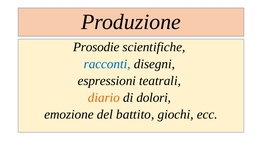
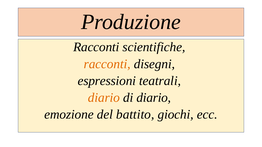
Prosodie: Prosodie -> Racconti (96, 47)
racconti colour: blue -> orange (107, 64)
di dolori: dolori -> diario (154, 98)
